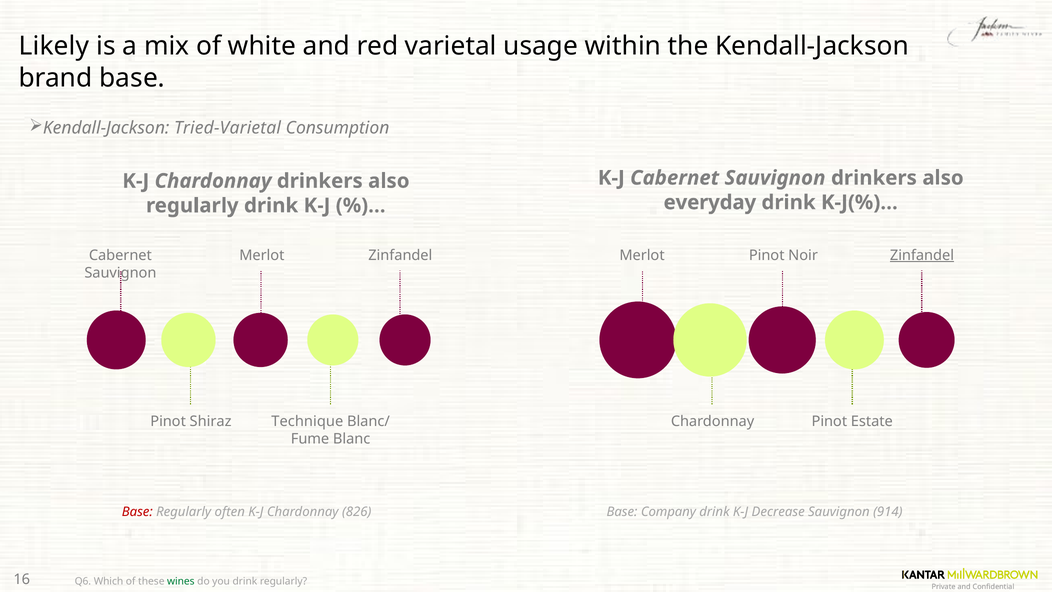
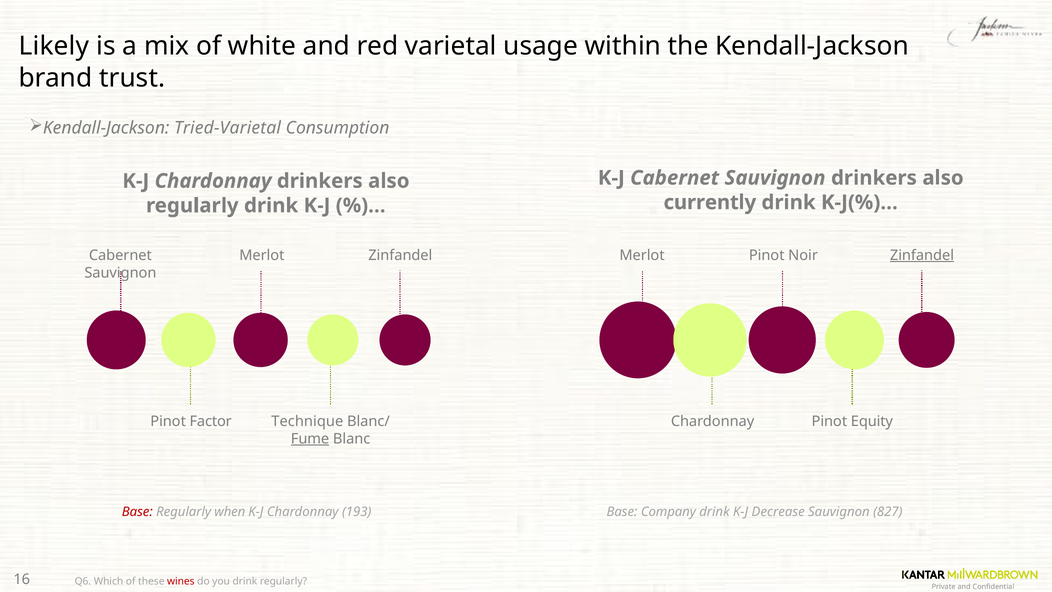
brand base: base -> trust (132, 78)
everyday: everyday -> currently (710, 203)
Shiraz: Shiraz -> Factor (211, 421)
Estate: Estate -> Equity (872, 421)
Fume underline: none -> present (310, 439)
often: often -> when (230, 512)
826: 826 -> 193 (357, 512)
914: 914 -> 827 (888, 512)
wines colour: green -> red (181, 582)
